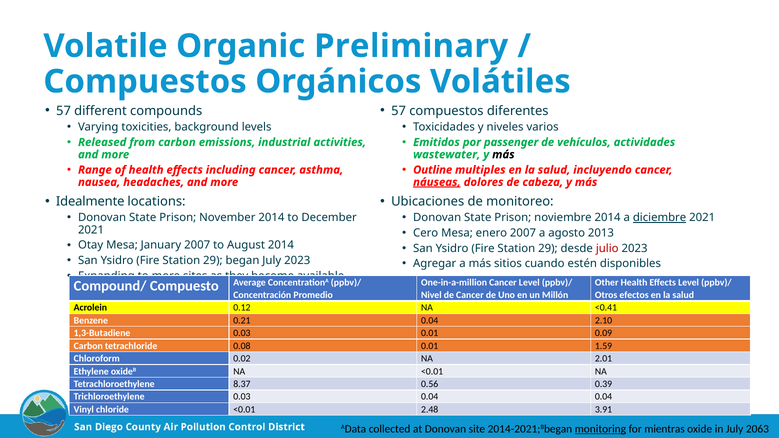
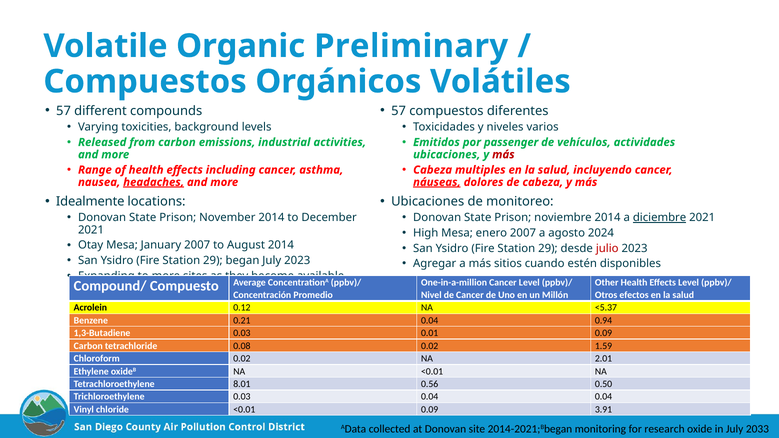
wastewater: wastewater -> ubicaciones (447, 155)
más colour: black -> red (503, 155)
Outline: Outline -> Cabeza (433, 170)
headaches underline: none -> present (154, 182)
Cero: Cero -> High (426, 233)
2013: 2013 -> 2024 (601, 233)
<0.41: <0.41 -> <5.37 (606, 308)
2.10: 2.10 -> 0.94 (604, 321)
0.08 0.01: 0.01 -> 0.02 (430, 346)
8.37: 8.37 -> 8.01 (242, 384)
0.39: 0.39 -> 0.50 (604, 384)
<0.01 2.48: 2.48 -> 0.09 (430, 410)
monitoring underline: present -> none (600, 429)
mientras: mientras -> research (665, 429)
2063: 2063 -> 2033 (757, 429)
